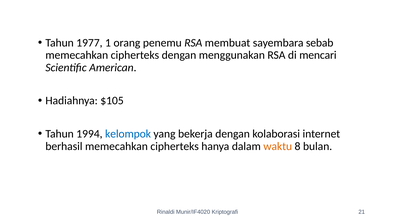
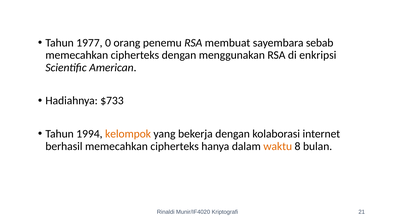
1: 1 -> 0 (108, 43)
mencari: mencari -> enkripsi (318, 55)
$105: $105 -> $733 (112, 101)
kelompok colour: blue -> orange (128, 134)
